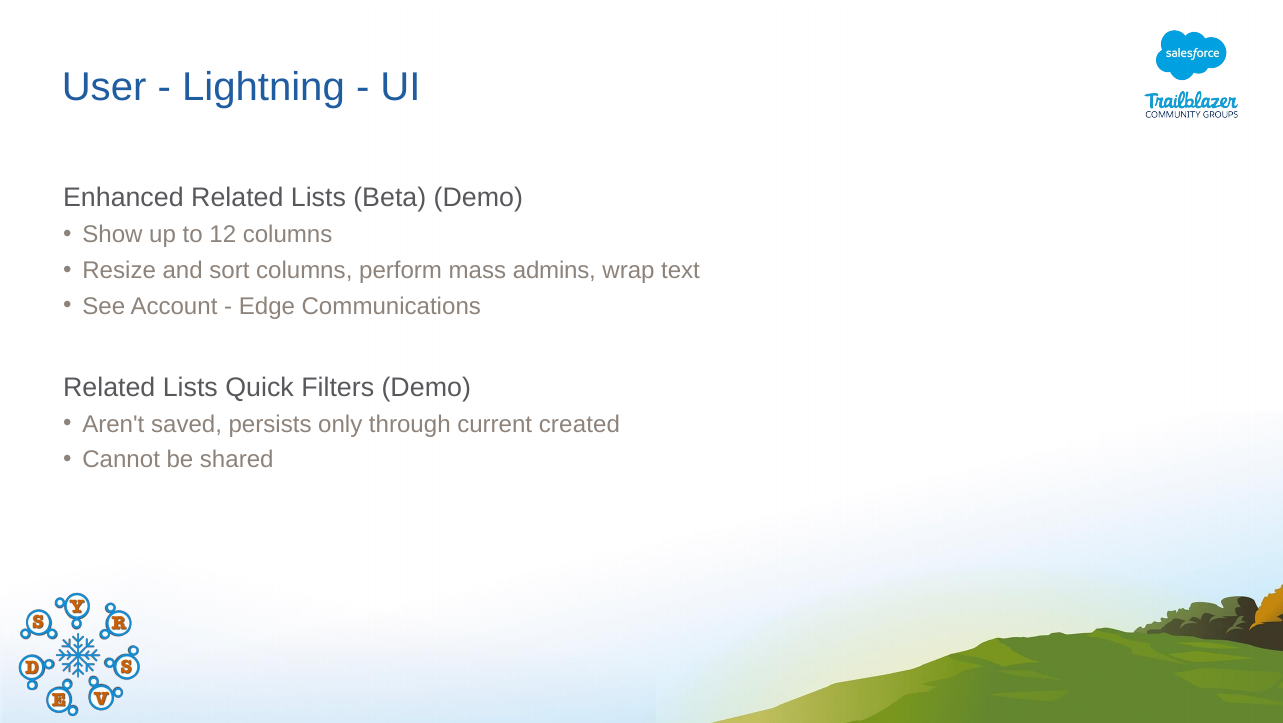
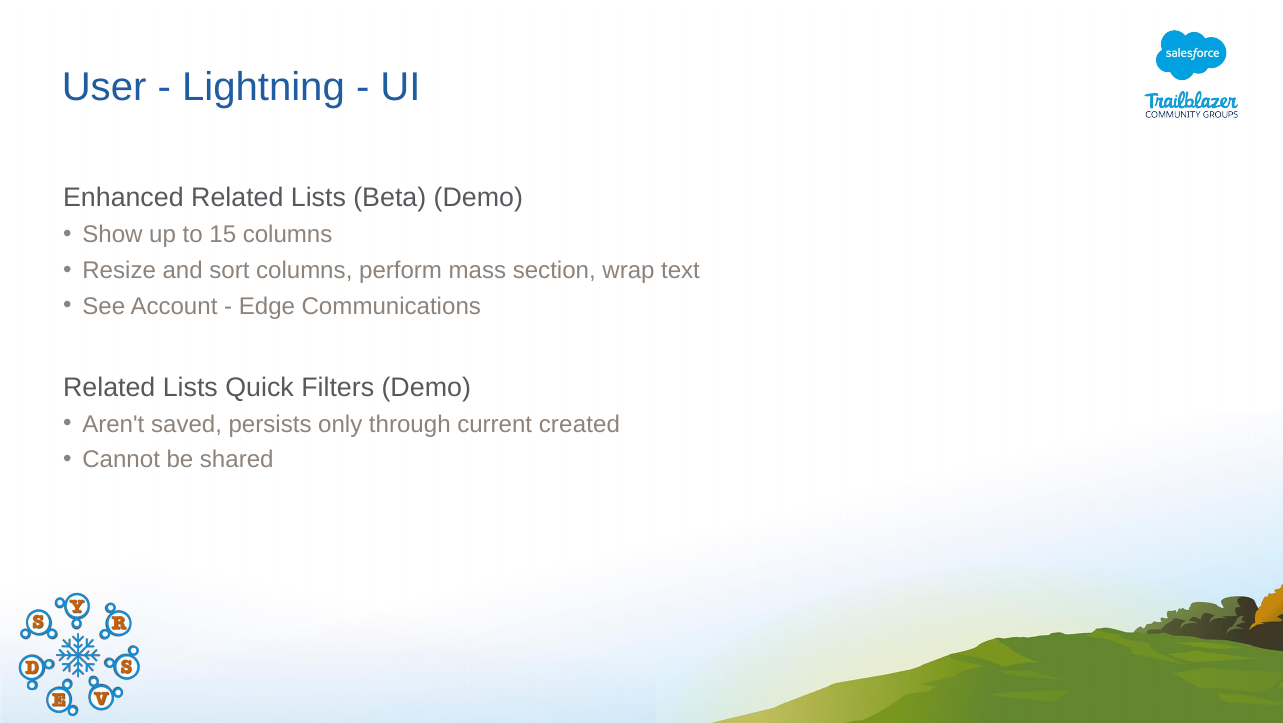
12: 12 -> 15 (223, 235)
admins: admins -> section (554, 270)
